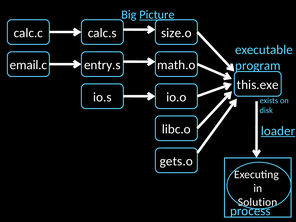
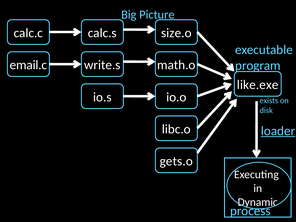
Picture underline: present -> none (157, 15)
entry.s: entry.s -> write.s (102, 65)
this.exe: this.exe -> like.exe (258, 85)
Solution: Solution -> Dynamic (258, 202)
